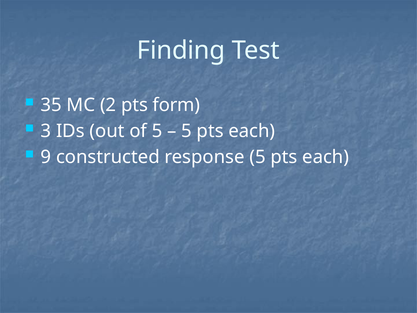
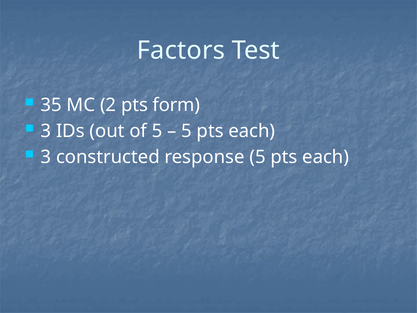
Finding: Finding -> Factors (181, 50)
9: 9 -> 3 (46, 157)
